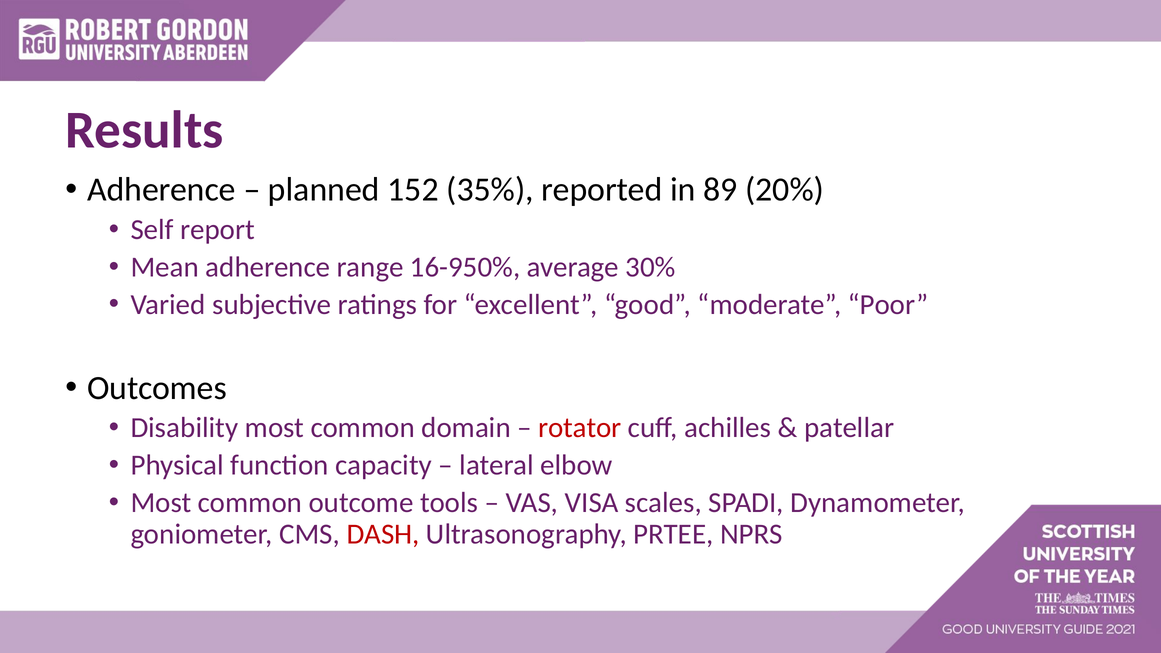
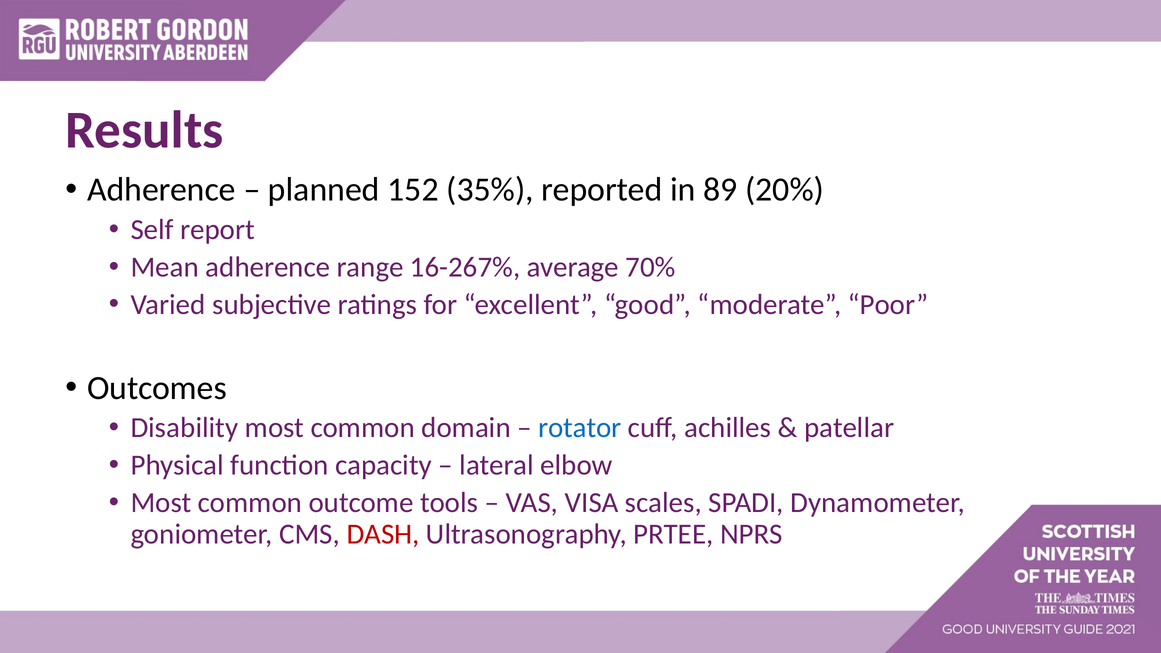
16-950%: 16-950% -> 16-267% (465, 267)
30%: 30% -> 70% (650, 267)
rotator colour: red -> blue (580, 428)
